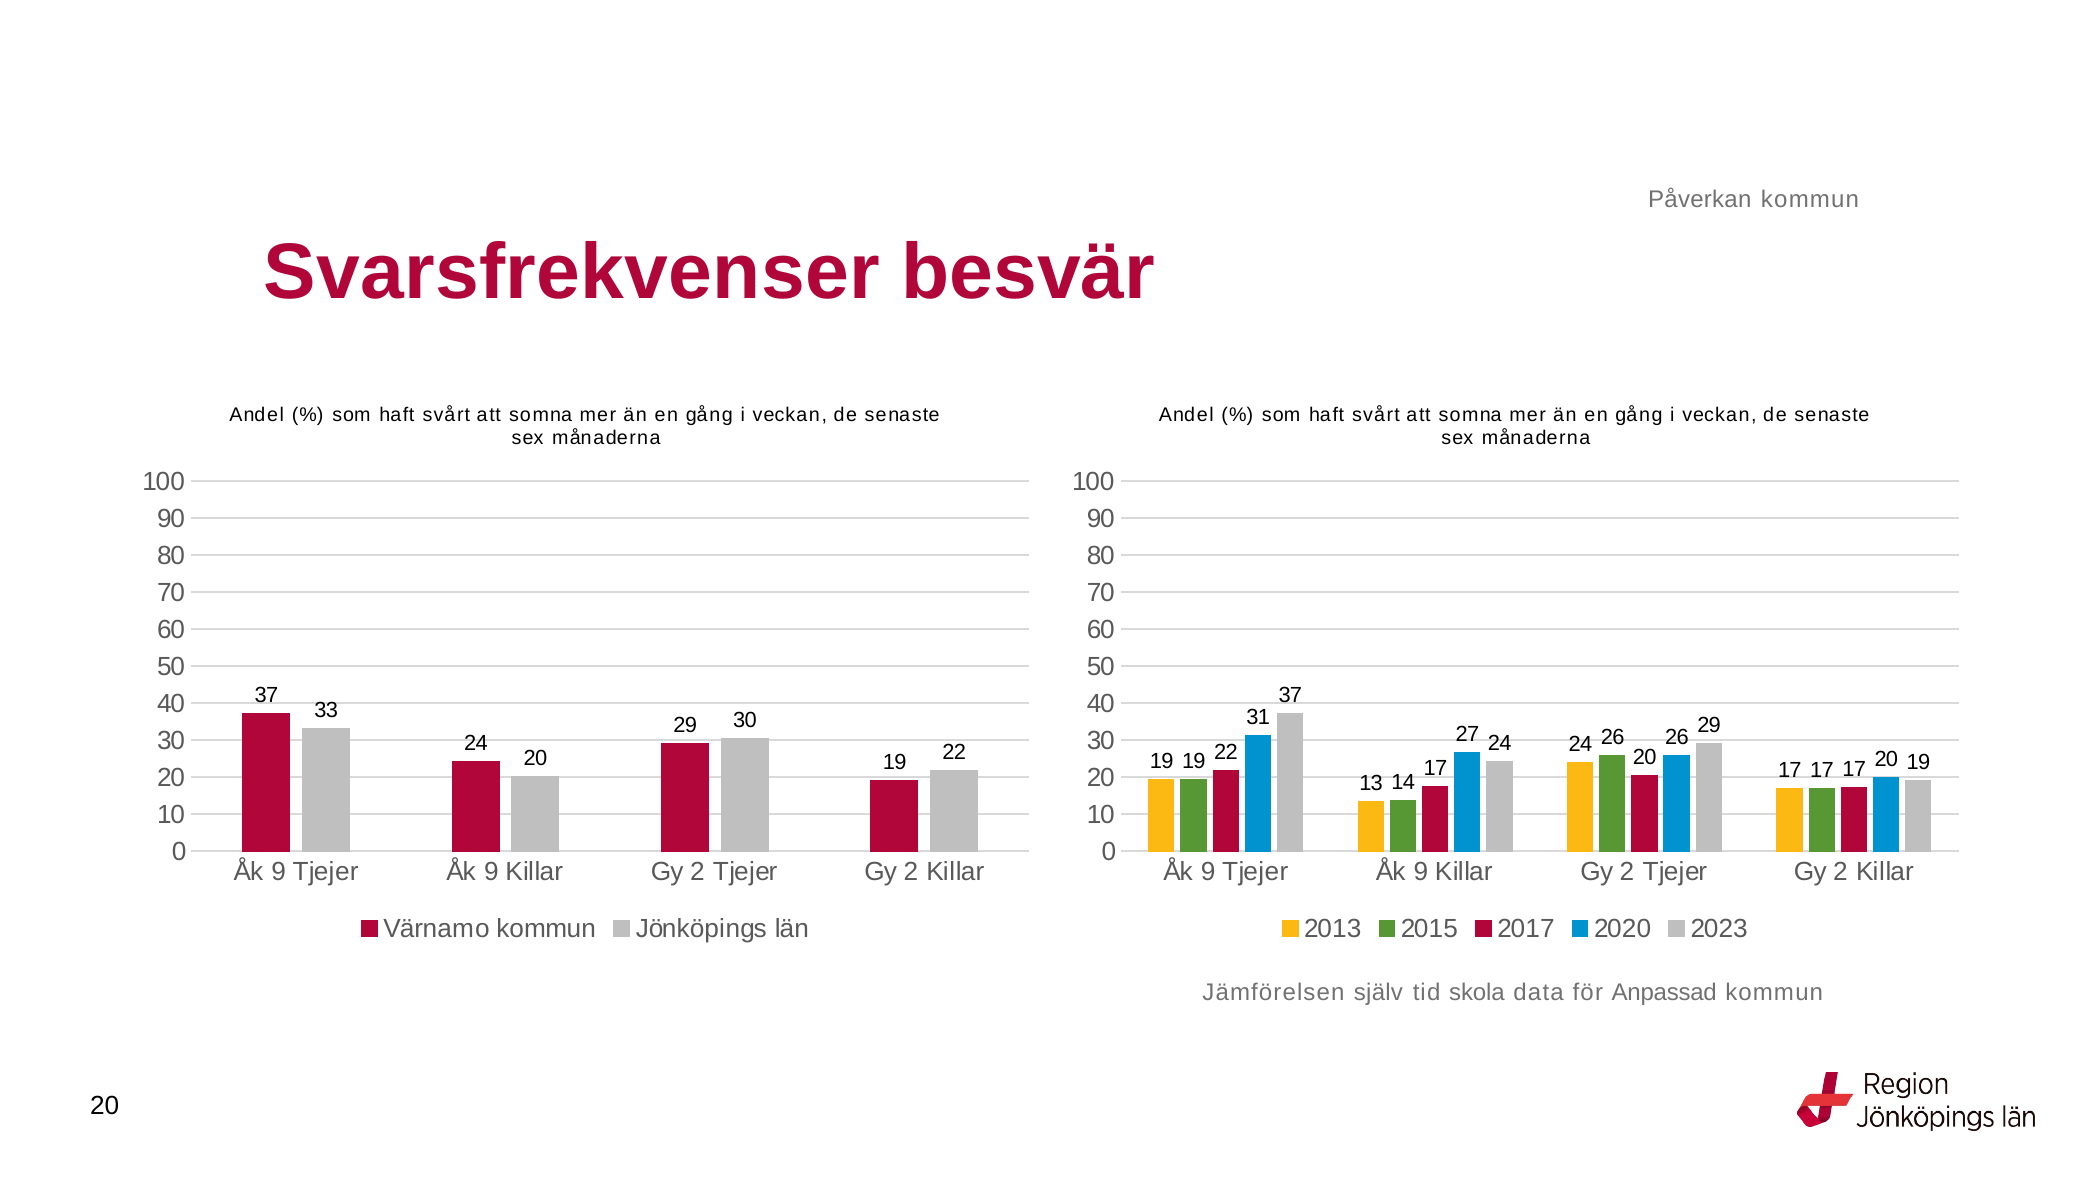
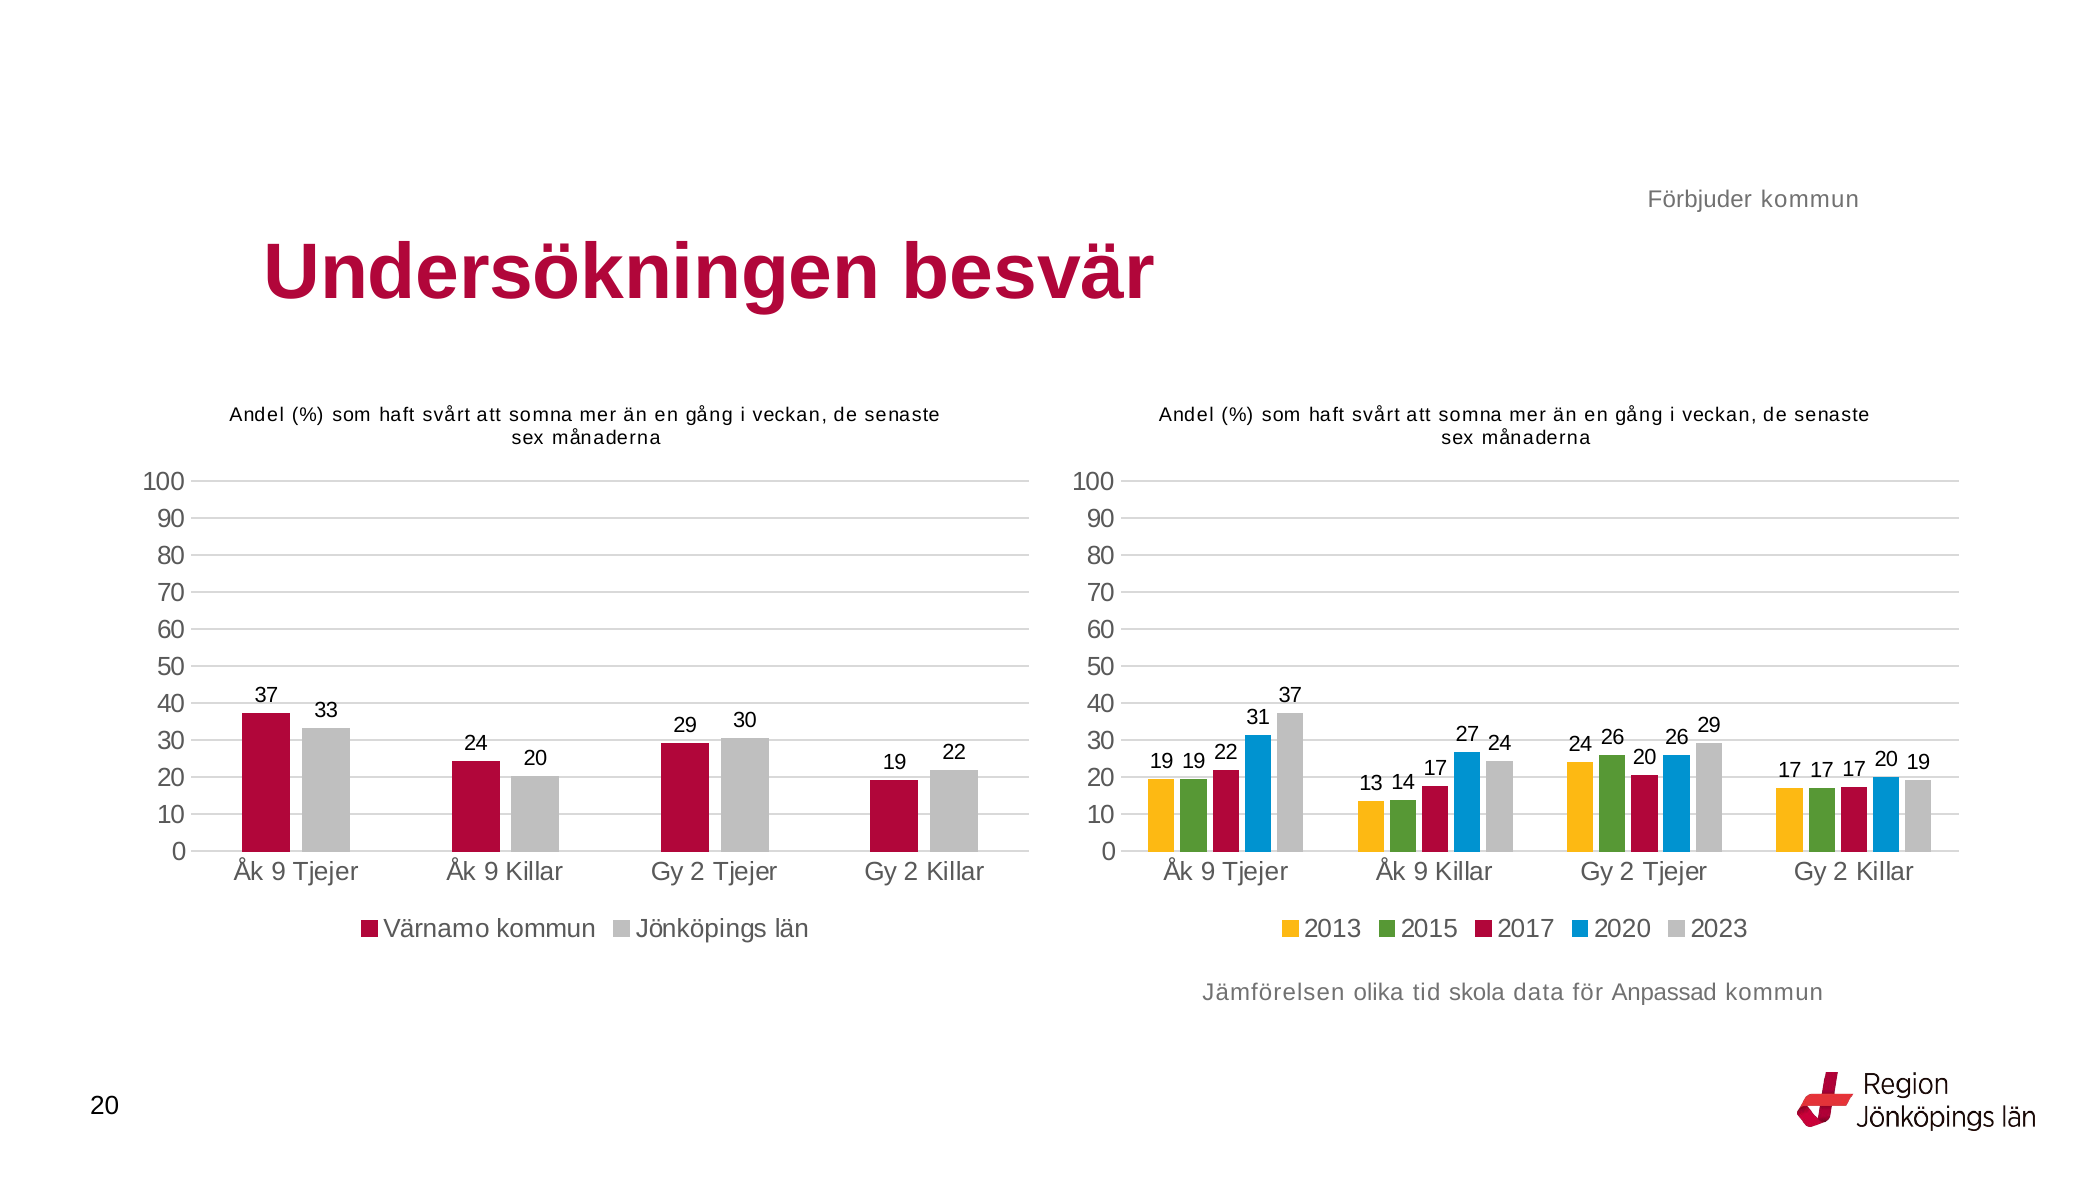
Påverkan: Påverkan -> Förbjuder (1700, 200)
Svarsfrekvenser: Svarsfrekvenser -> Undersökningen (572, 272)
själv: själv -> olika (1379, 993)
